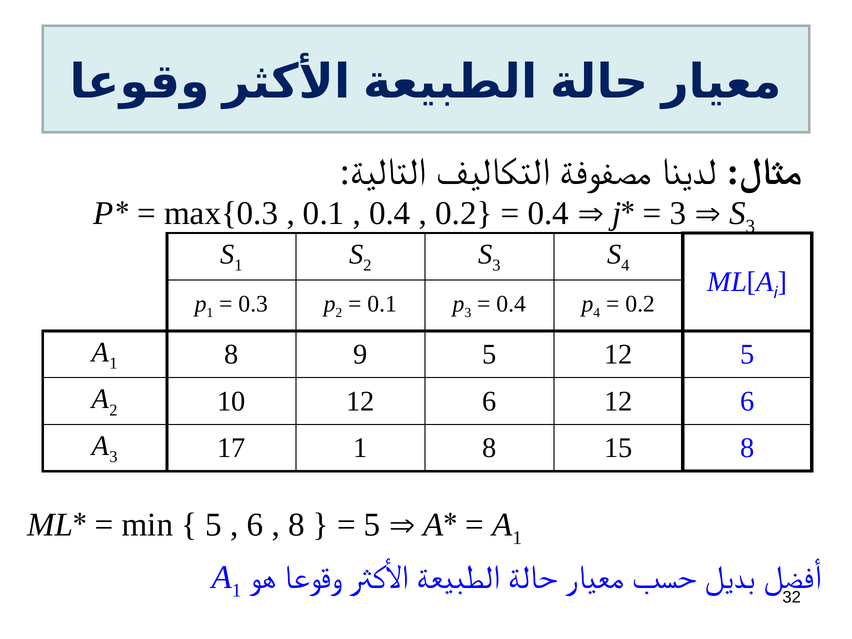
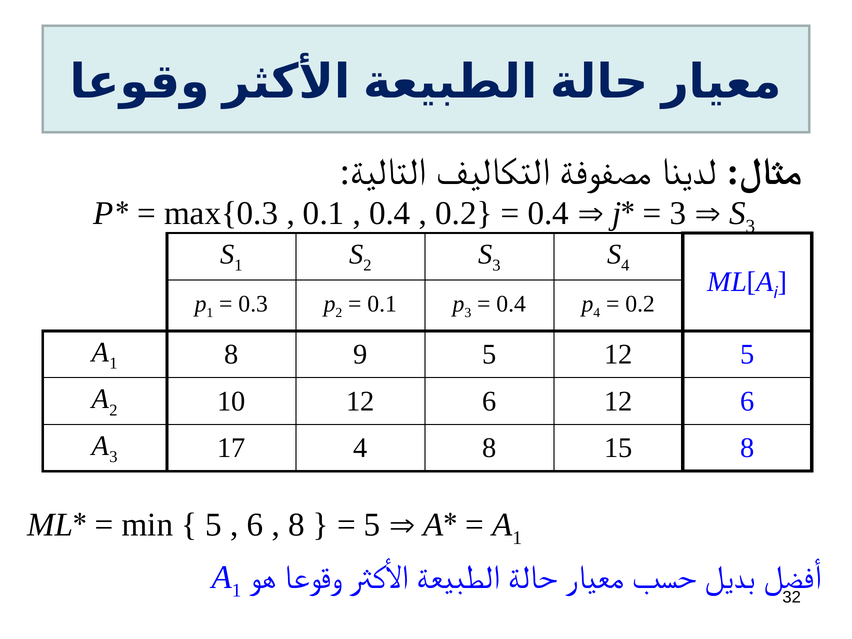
17 1: 1 -> 4 (360, 448)
